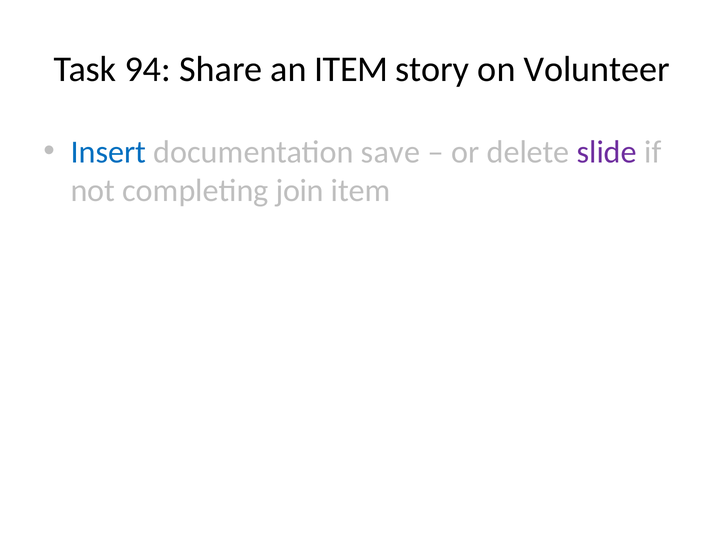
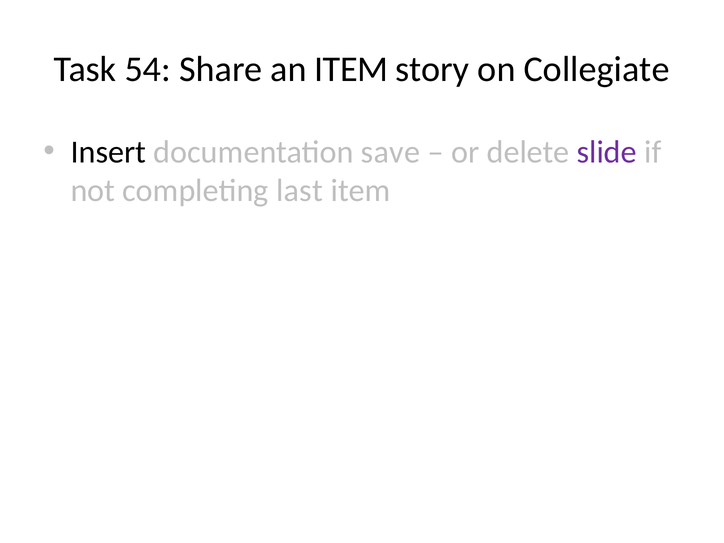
94: 94 -> 54 (148, 70)
Volunteer: Volunteer -> Collegiate (597, 70)
Insert colour: blue -> black (108, 152)
join: join -> last (300, 191)
